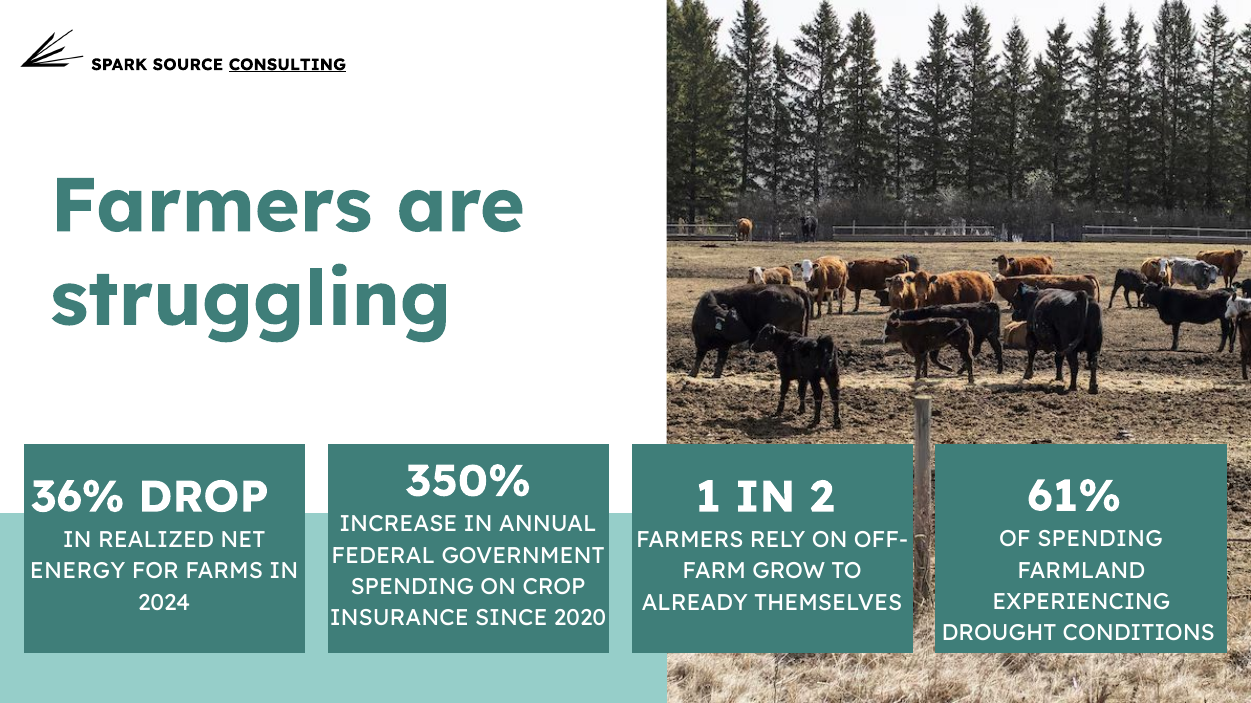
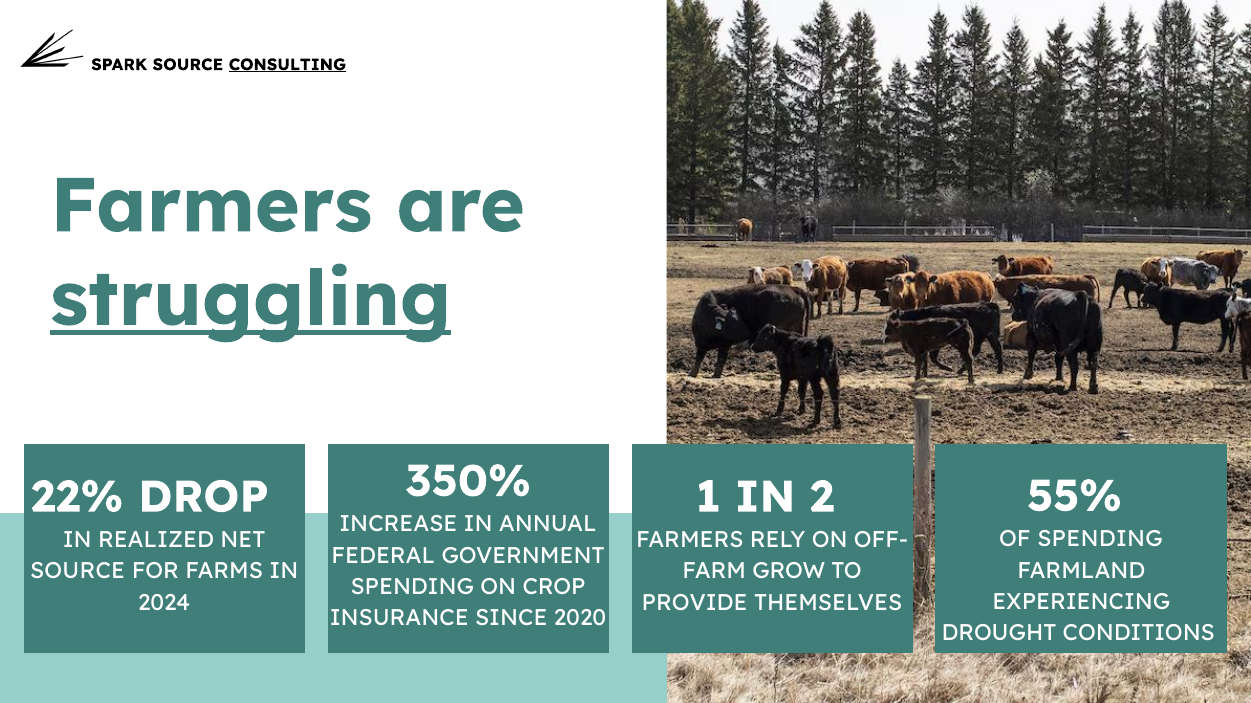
struggling underline: none -> present (251, 300)
61%: 61% -> 55% (1074, 497)
36%: 36% -> 22% (77, 498)
ENERGY: ENERGY -> SOURCE (78, 572)
ALREADY: ALREADY -> PROVIDE (695, 603)
